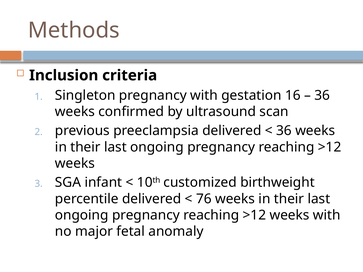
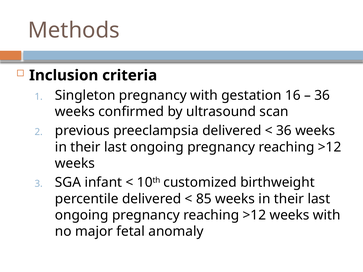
76: 76 -> 85 (204, 199)
